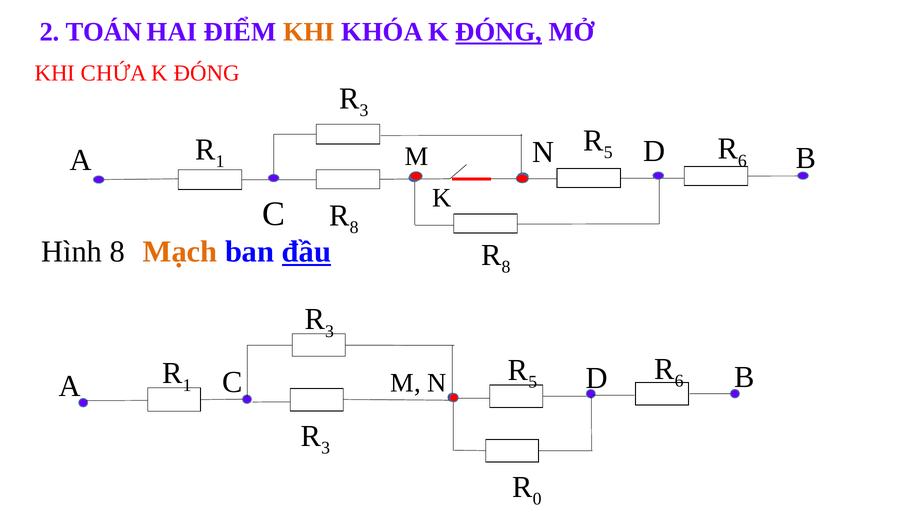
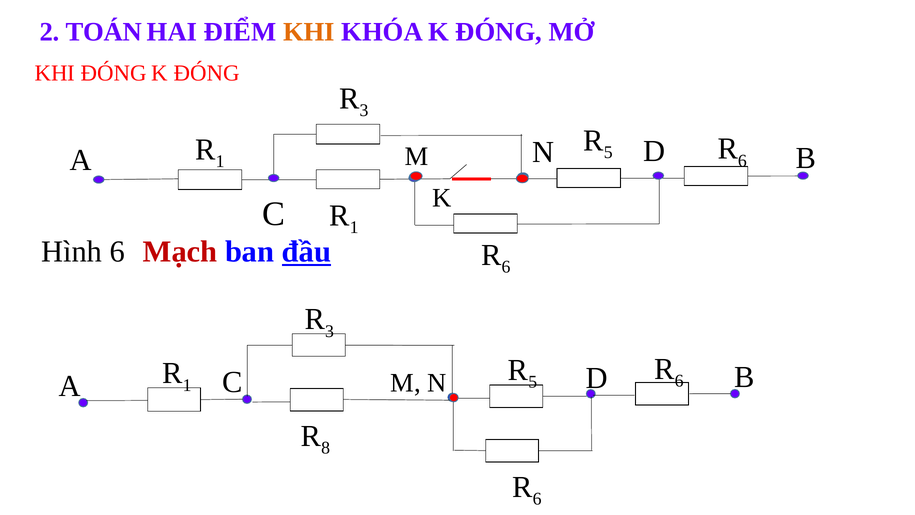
ĐÓNG underline: present -> none (499, 32)
KHI CHỨA: CHỨA -> ĐÓNG (114, 73)
8: 8 -> 1 (354, 227)
Hình 8: 8 -> 6 (117, 252)
Mạch colour: orange -> red (180, 252)
8: 8 -> 6 (506, 267)
3: 3 -> 8 (326, 448)
0: 0 -> 6 (537, 499)
